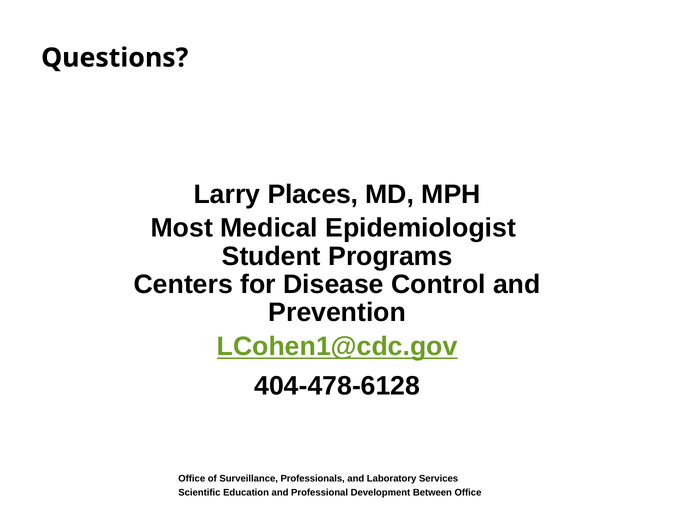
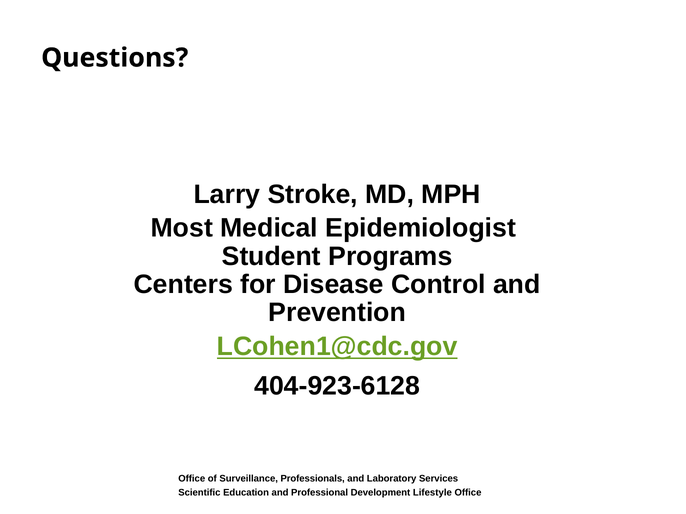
Places: Places -> Stroke (313, 194)
404-478-6128: 404-478-6128 -> 404-923-6128 (337, 386)
Between: Between -> Lifestyle (432, 493)
